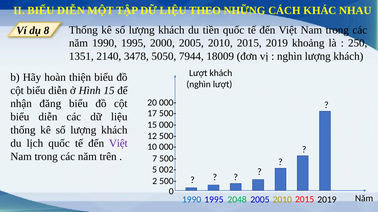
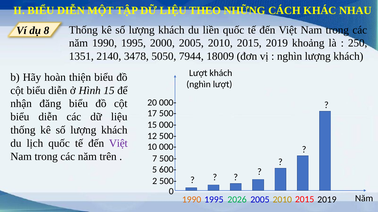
tiền: tiền -> liền (211, 30)
002-: 002- -> 600- (168, 170)
1990 colour: blue -> orange (192, 200)
2048: 2048 -> 2026 (237, 200)
